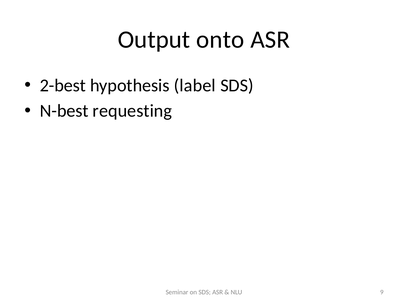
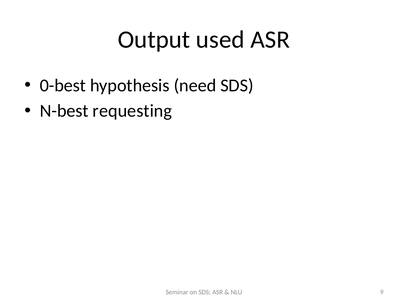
onto: onto -> used (220, 39)
2-best: 2-best -> 0-best (63, 86)
label: label -> need (195, 86)
